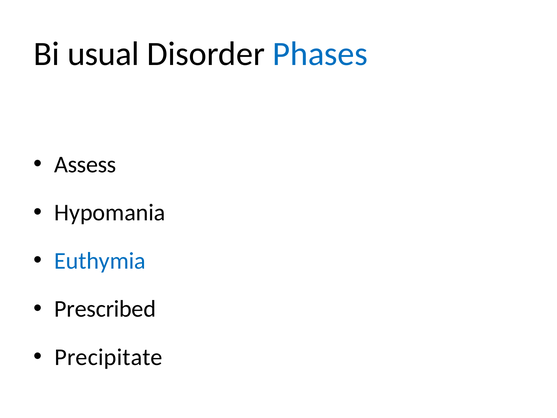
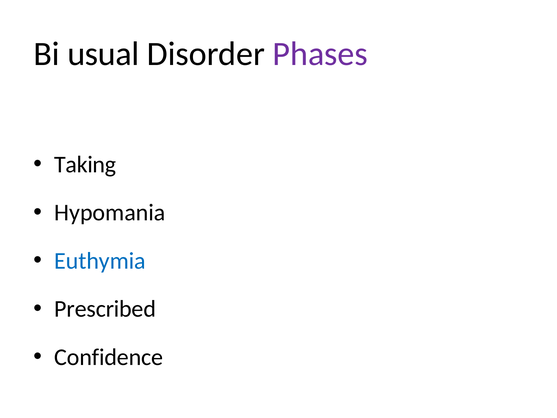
Phases colour: blue -> purple (320, 54)
Assess: Assess -> Taking (85, 164)
Precipitate: Precipitate -> Confidence (109, 357)
